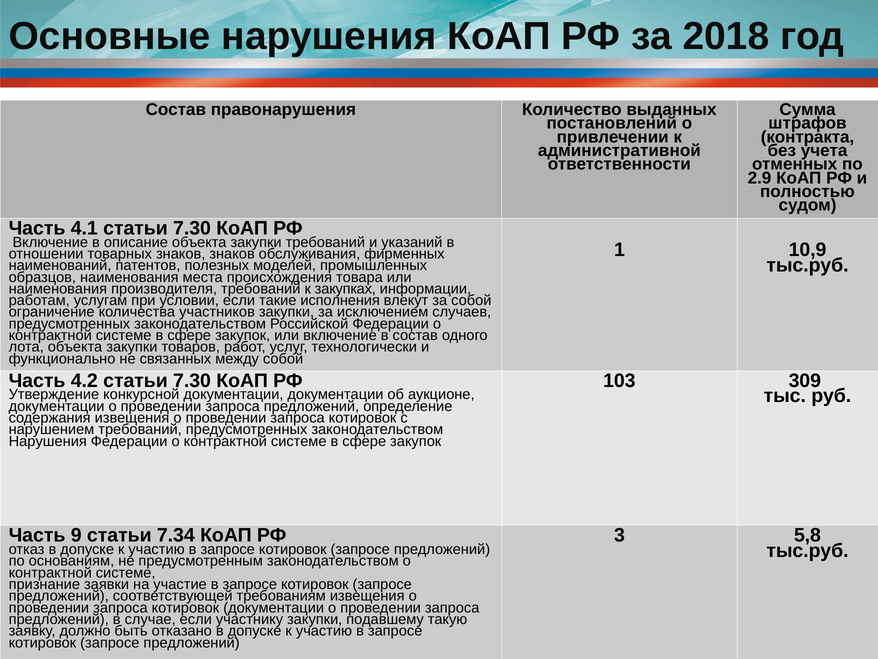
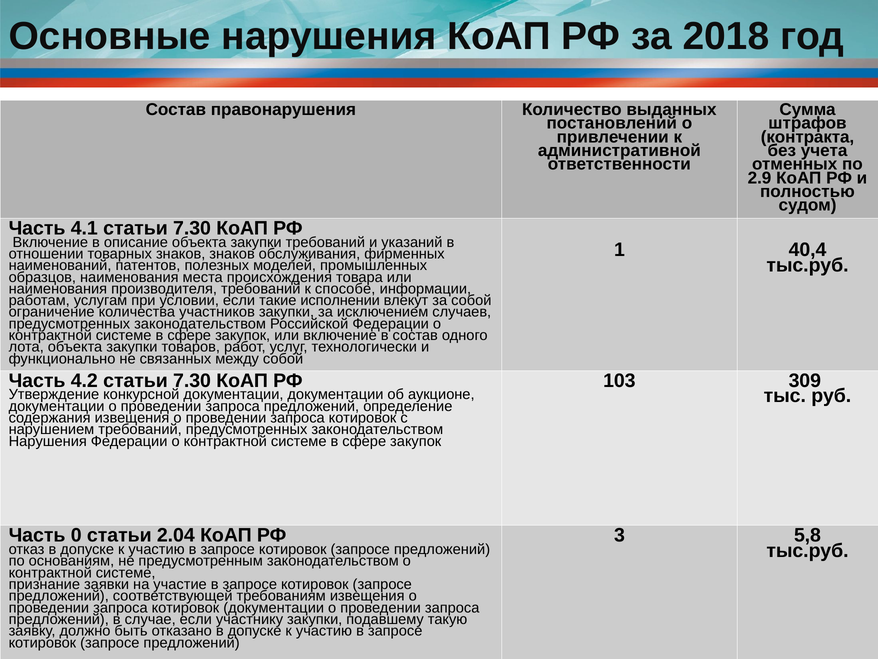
10,9: 10,9 -> 40,4 (808, 250)
закупках: закупках -> способе (345, 289)
исполнения: исполнения -> исполнении (340, 300)
9: 9 -> 0 (76, 535)
7.34: 7.34 -> 2.04 (176, 535)
